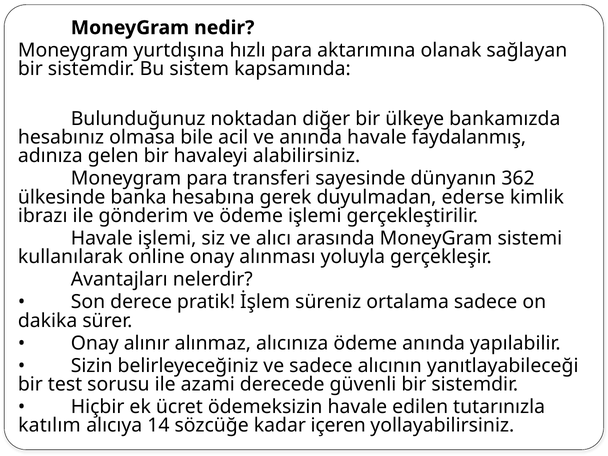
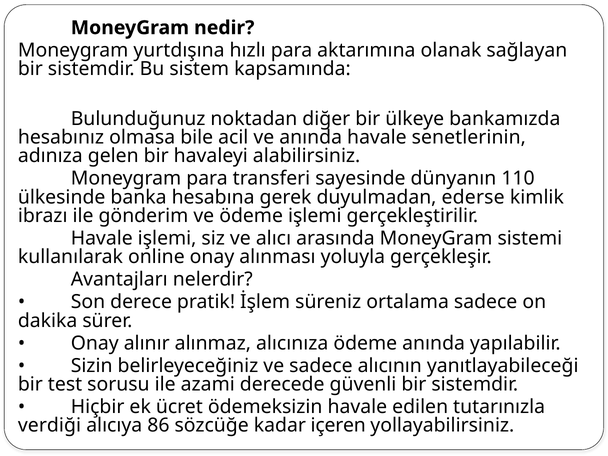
faydalanmış: faydalanmış -> senetlerinin (469, 137)
362: 362 -> 110 (518, 178)
katılım: katılım -> verdiği (50, 426)
14: 14 -> 86 (158, 426)
